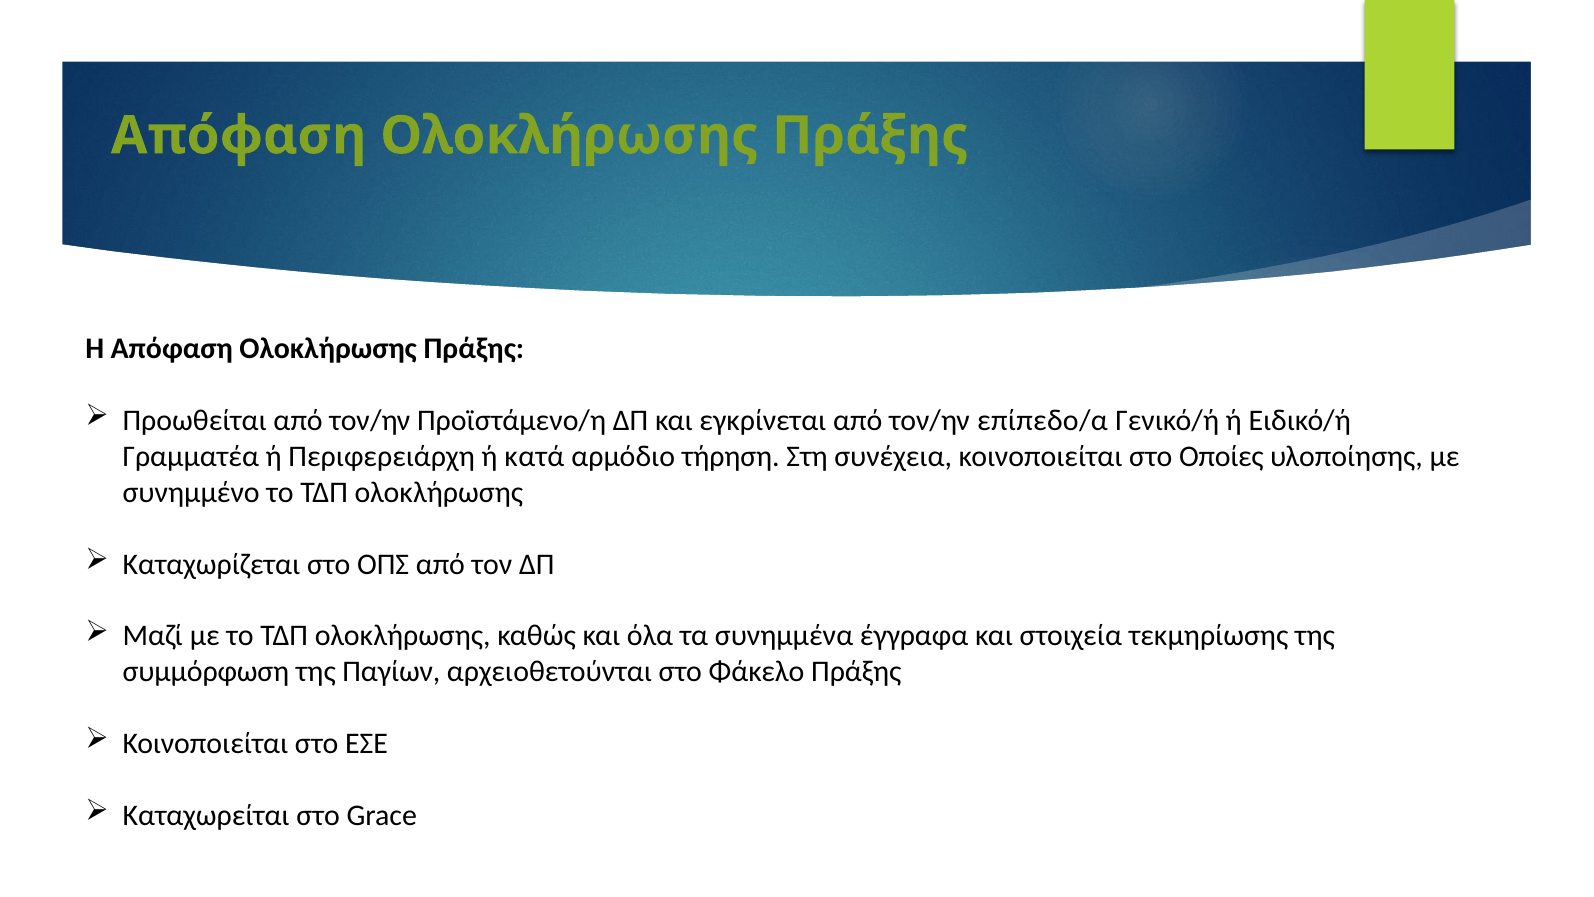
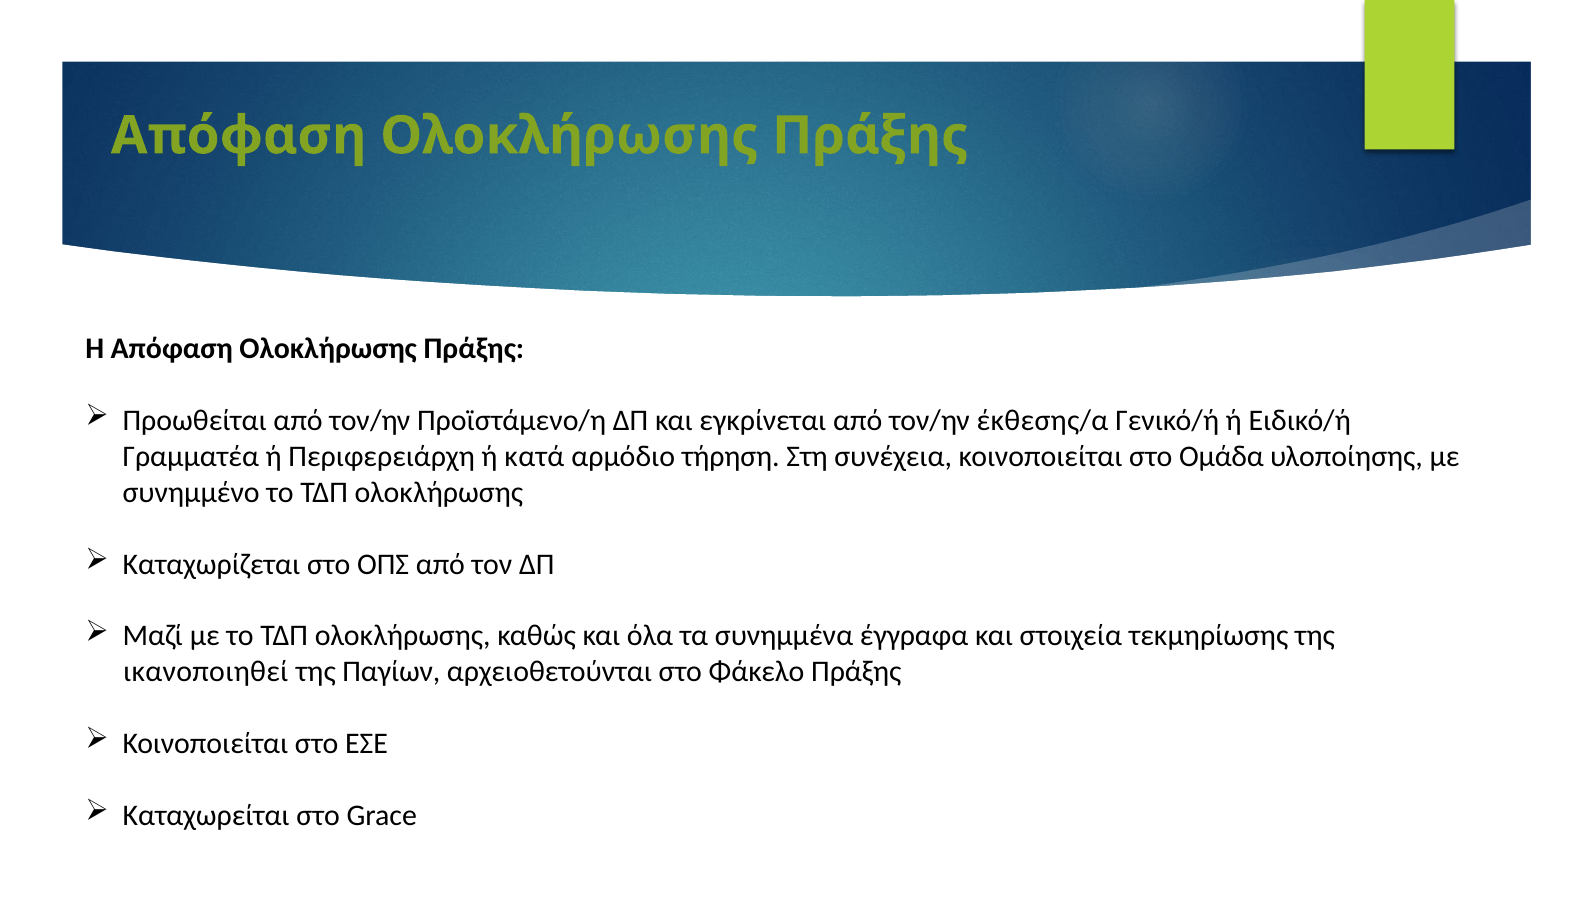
επίπεδο/α: επίπεδο/α -> έκθεσης/α (1043, 421)
Οποίες: Οποίες -> Ομάδα (1221, 456)
συμμόρφωση: συμμόρφωση -> ικανοποιηθεί (206, 672)
